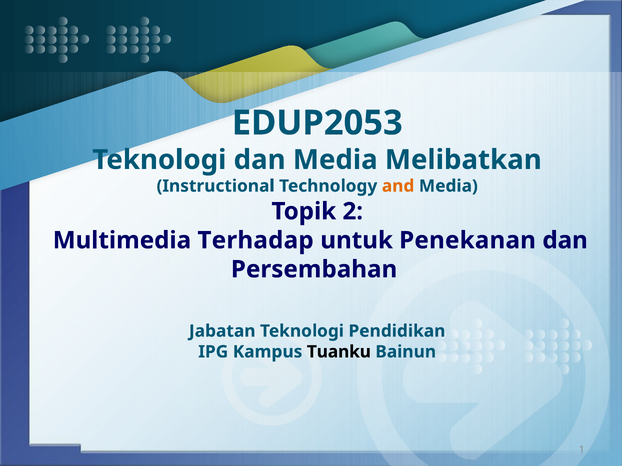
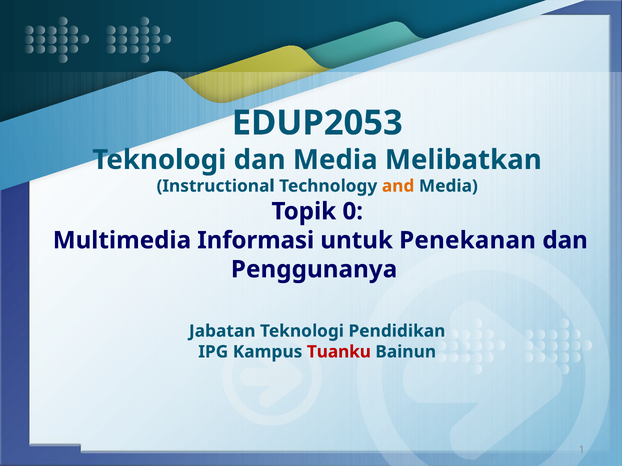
2: 2 -> 0 (353, 212)
Terhadap: Terhadap -> Informasi (256, 241)
Persembahan: Persembahan -> Penggunanya (314, 270)
Tuanku colour: black -> red (339, 352)
